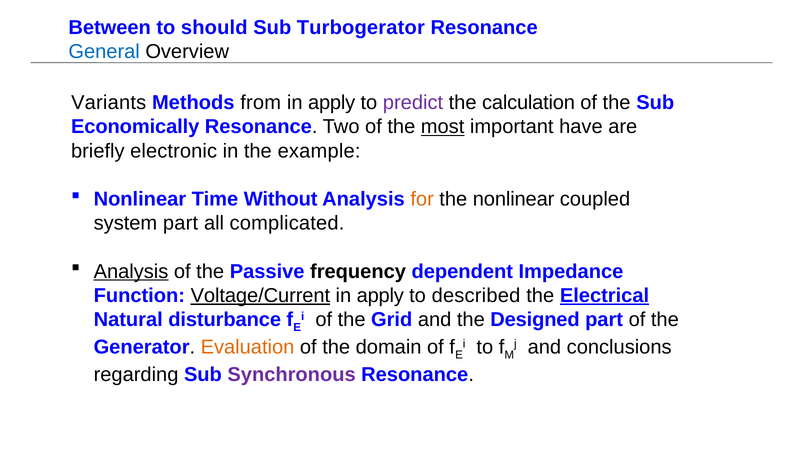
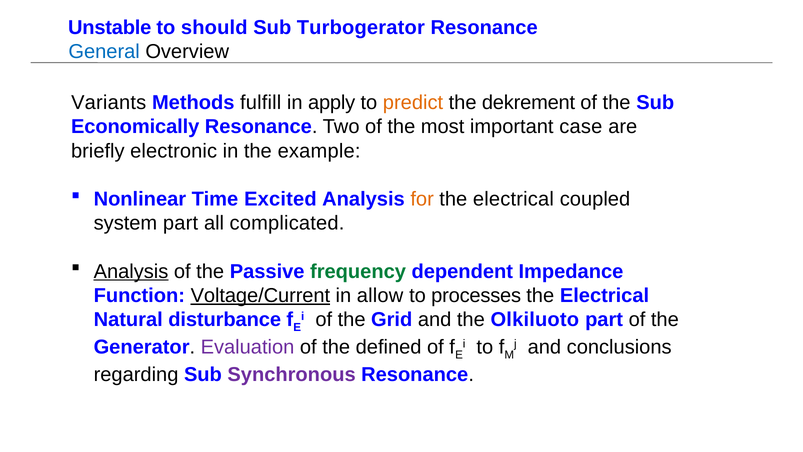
Between: Between -> Unstable (110, 27)
from: from -> fulfill (261, 103)
predict colour: purple -> orange (413, 103)
calculation: calculation -> dekrement (529, 103)
most underline: present -> none (443, 127)
have: have -> case (581, 127)
Without: Without -> Excited (280, 199)
nonlinear: nonlinear -> electrical (513, 199)
frequency colour: black -> green (358, 271)
apply: apply -> allow (380, 295)
described: described -> processes (476, 295)
Electrical underline: present -> none (605, 295)
Designed: Designed -> Olkiluoto (535, 319)
Evaluation colour: orange -> purple (248, 347)
domain: domain -> defined (389, 347)
